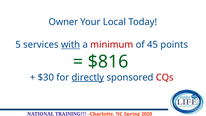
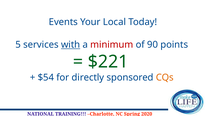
Owner: Owner -> Events (63, 22)
45: 45 -> 90 (153, 45)
$816: $816 -> $221 (108, 62)
$30: $30 -> $54 (46, 77)
directly underline: present -> none (88, 77)
CQs colour: red -> orange (165, 77)
